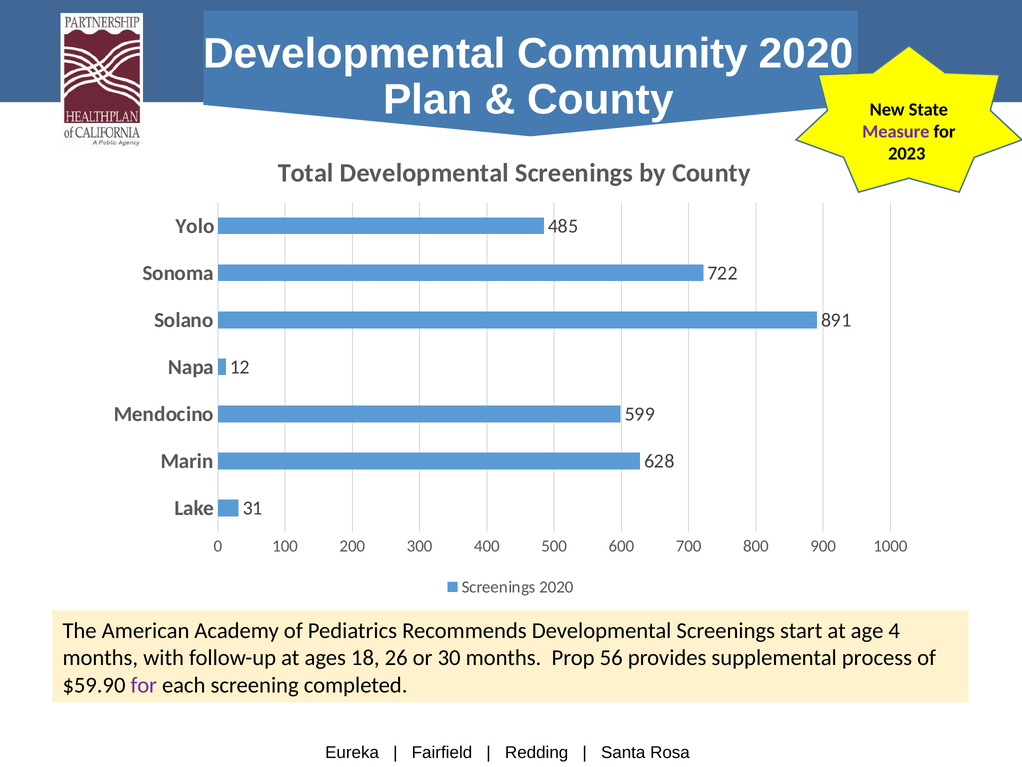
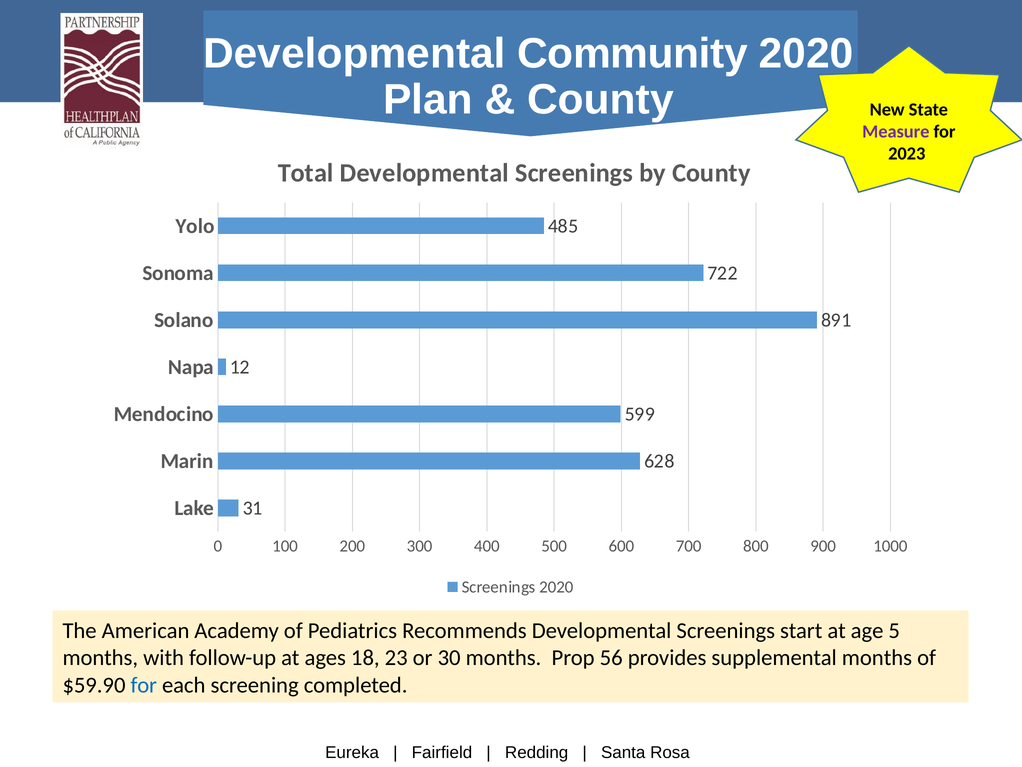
4: 4 -> 5 (894, 630)
26: 26 -> 23 (396, 658)
supplemental process: process -> months (877, 658)
for colour: purple -> blue (144, 685)
